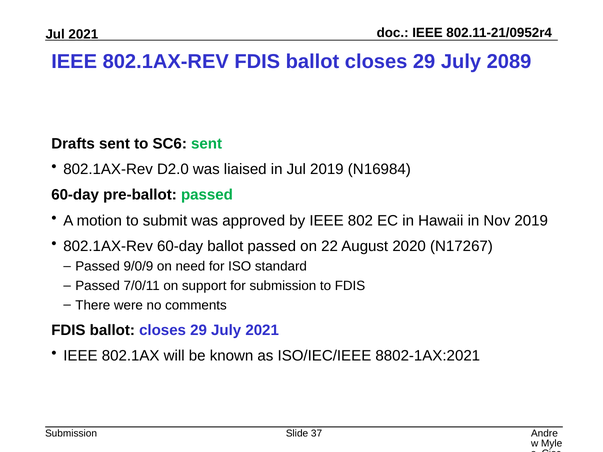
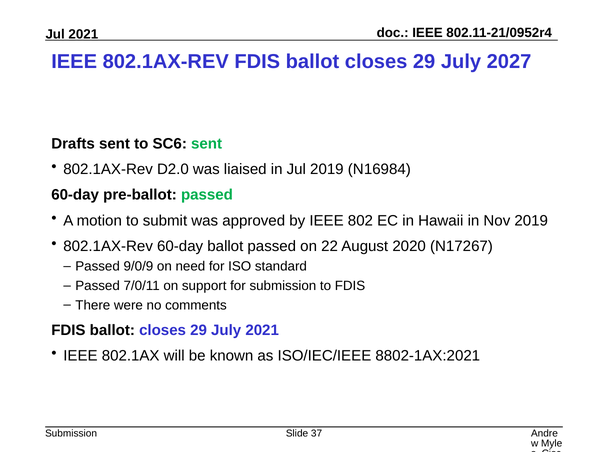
2089: 2089 -> 2027 (509, 62)
